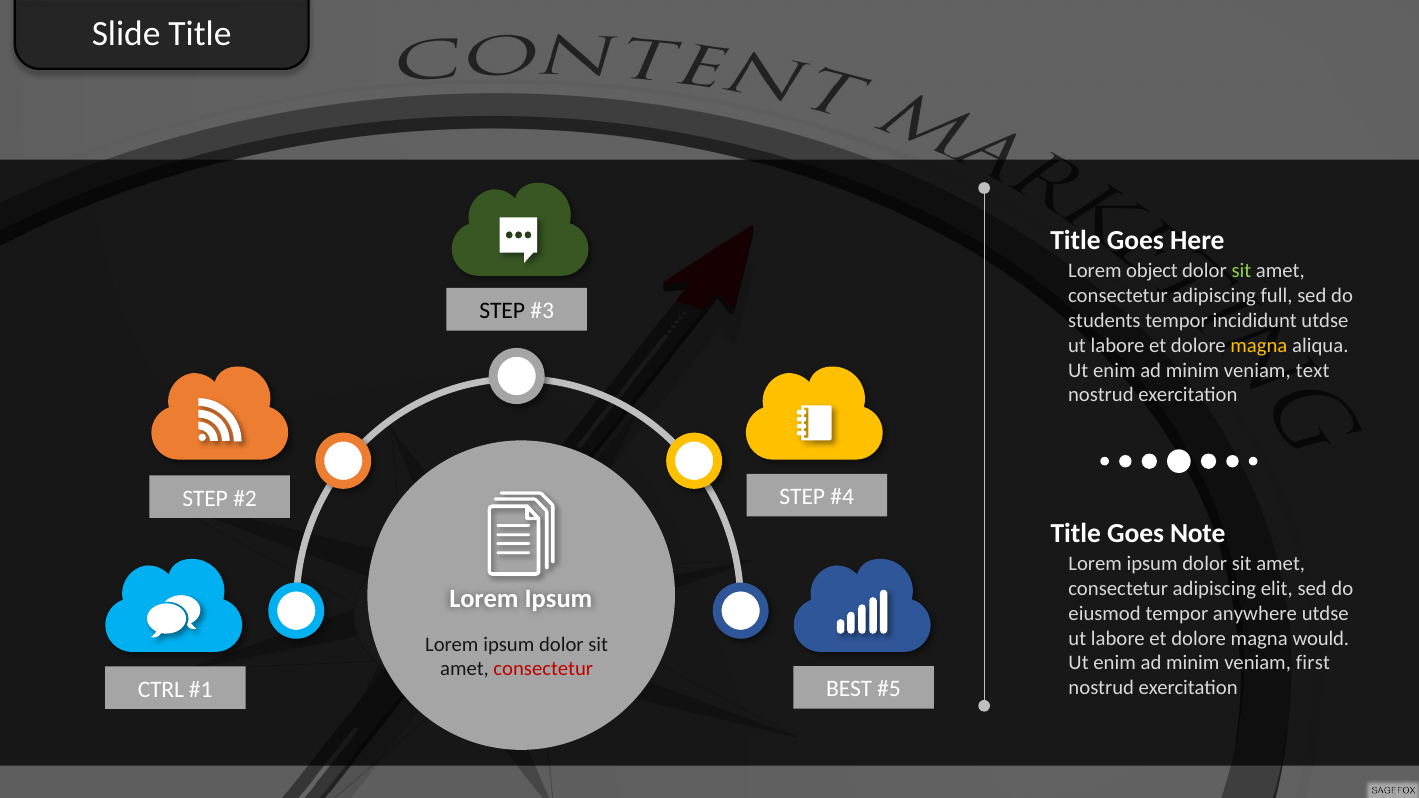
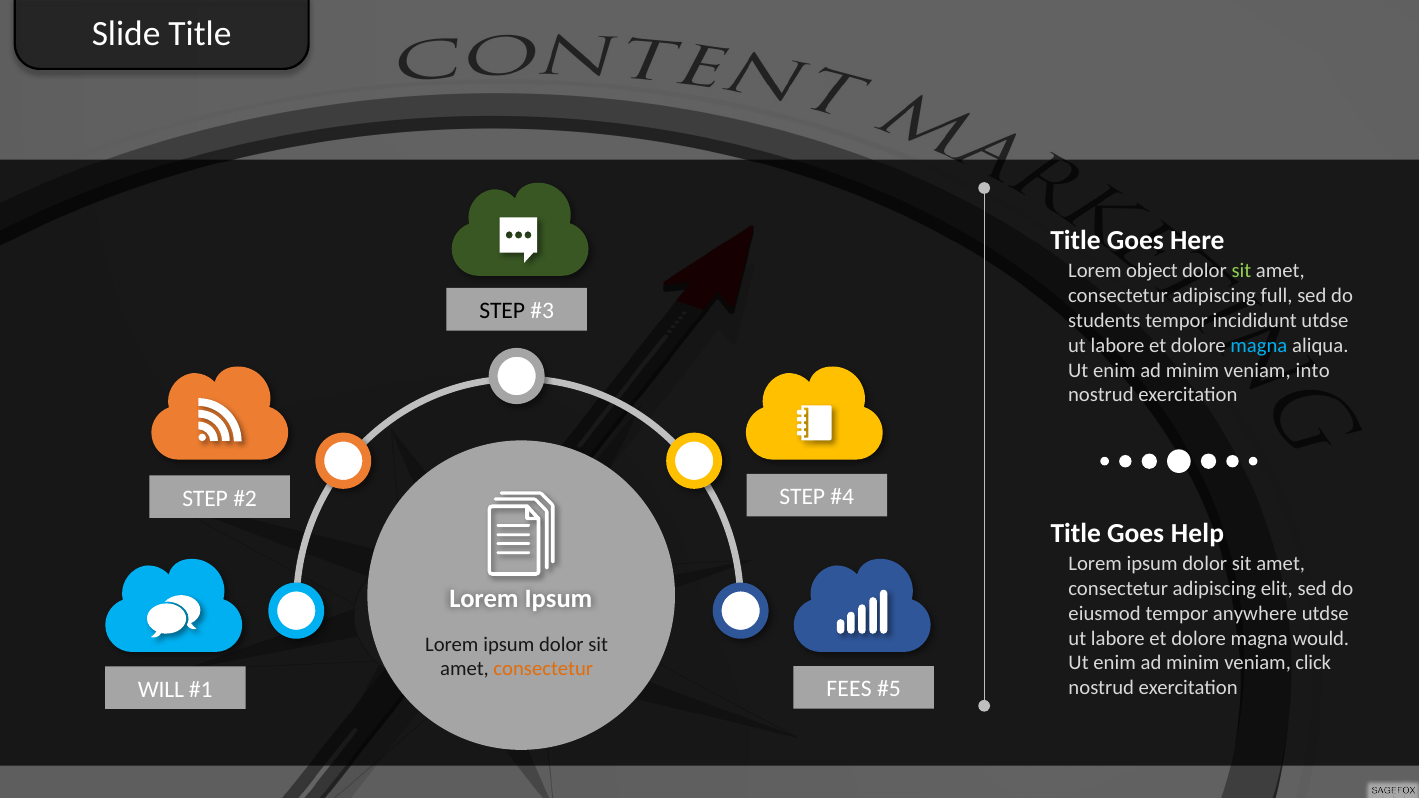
magna colour: yellow -> light blue (1259, 346)
text: text -> into (1313, 370)
Note: Note -> Help (1197, 533)
first: first -> click (1313, 663)
consectetur colour: red -> orange (543, 669)
BEST: BEST -> FEES (849, 689)
CTRL: CTRL -> WILL (161, 690)
